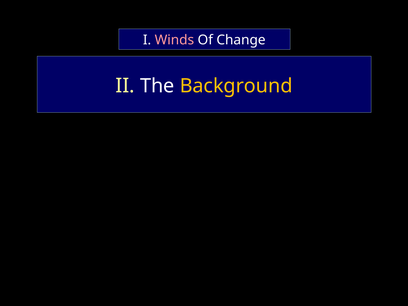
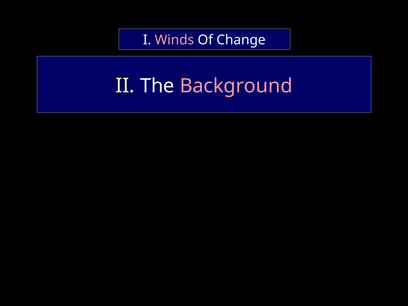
Background colour: yellow -> pink (236, 86)
